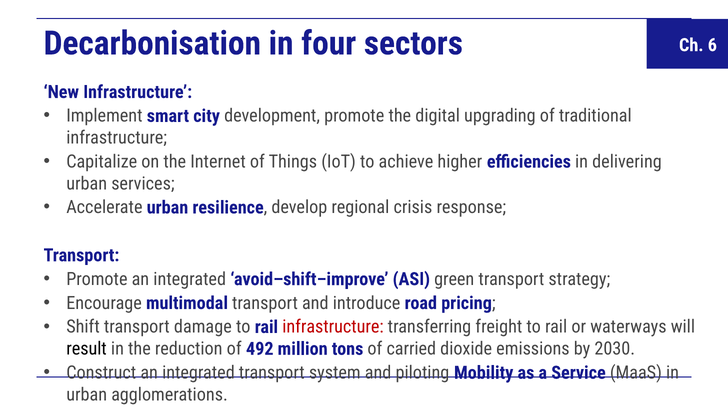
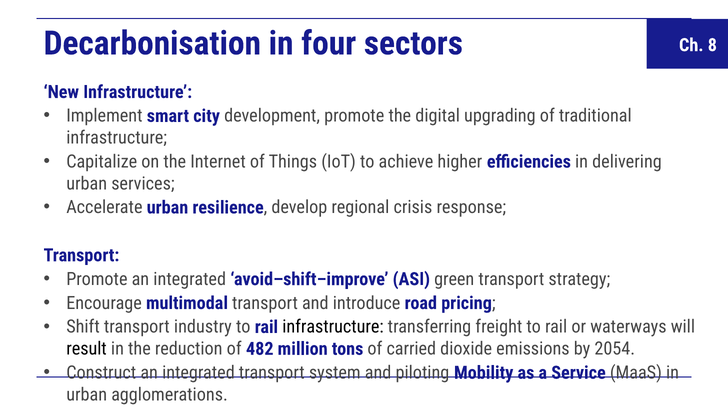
6: 6 -> 8 (712, 45)
damage: damage -> industry (203, 327)
infrastructure colour: red -> black (333, 327)
492: 492 -> 482 (260, 348)
2030: 2030 -> 2054 (615, 348)
